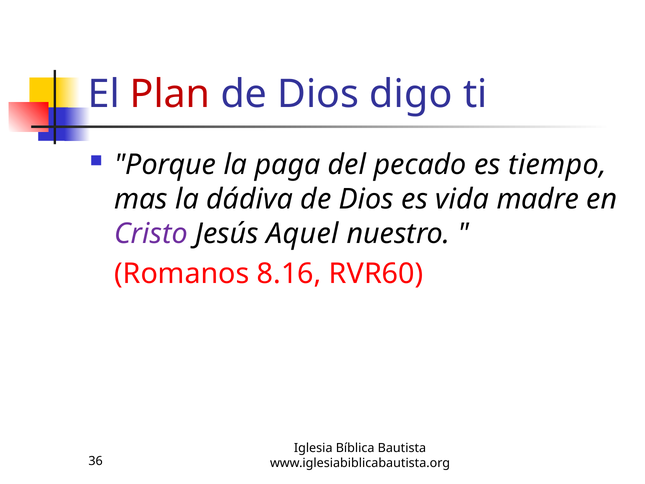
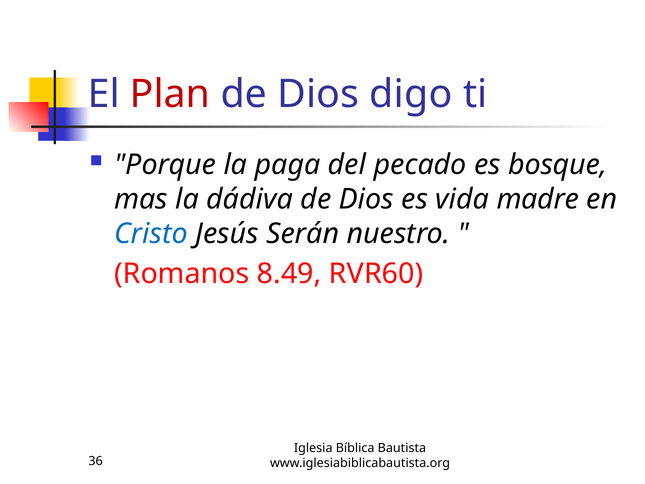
tiempo: tiempo -> bosque (558, 165)
Cristo colour: purple -> blue (151, 234)
Aquel: Aquel -> Serán (303, 234)
8.16: 8.16 -> 8.49 (289, 274)
